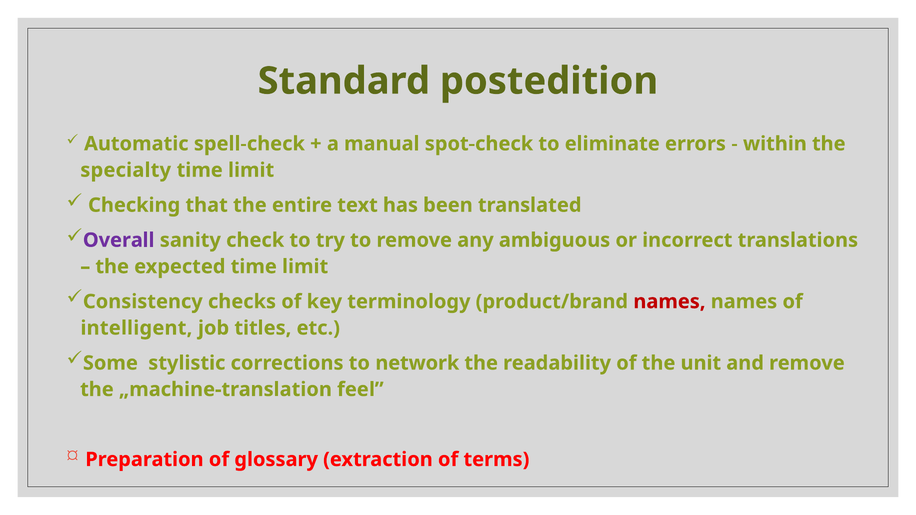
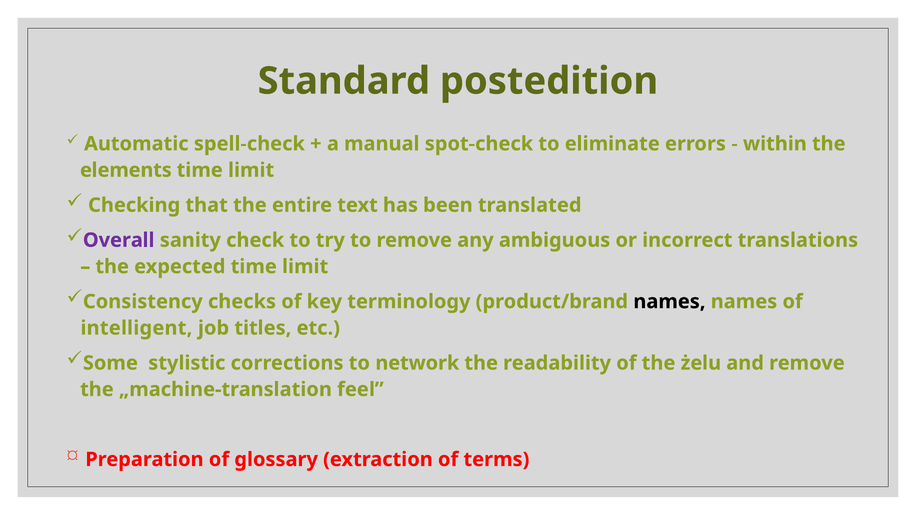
specialty: specialty -> elements (126, 170)
names colour: red -> black (669, 302)
unit: unit -> żelu (701, 363)
